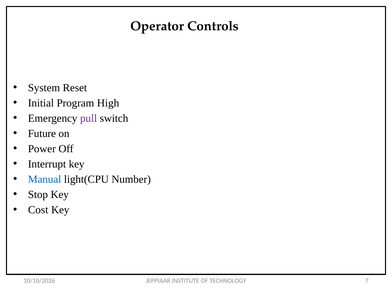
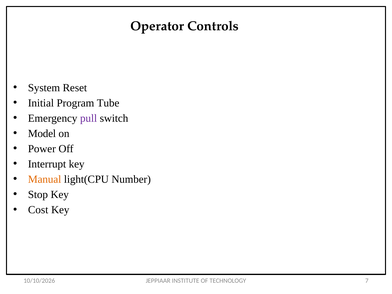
High: High -> Tube (108, 103)
Future: Future -> Model (42, 133)
Manual colour: blue -> orange (45, 179)
